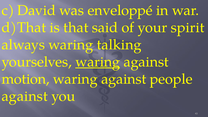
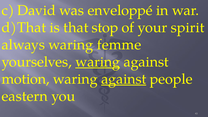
said: said -> stop (105, 28)
talking: talking -> femme (119, 45)
against underline: none -> present (124, 79)
against: against -> eastern (25, 96)
